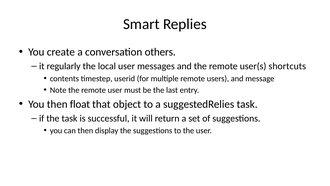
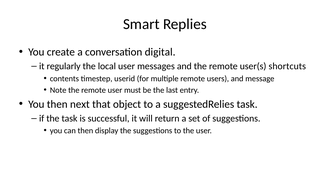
others: others -> digital (160, 52)
float: float -> next (80, 104)
